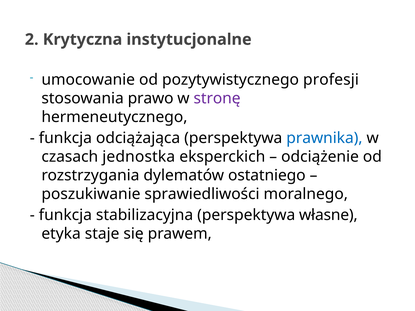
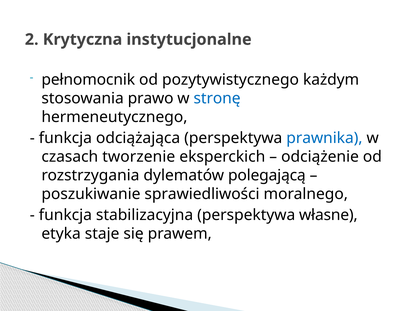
umocowanie: umocowanie -> pełnomocnik (88, 80)
profesji: profesji -> każdym (331, 80)
stronę colour: purple -> blue (217, 98)
jednostka: jednostka -> tworzenie (139, 157)
ostatniego: ostatniego -> polegającą (267, 175)
